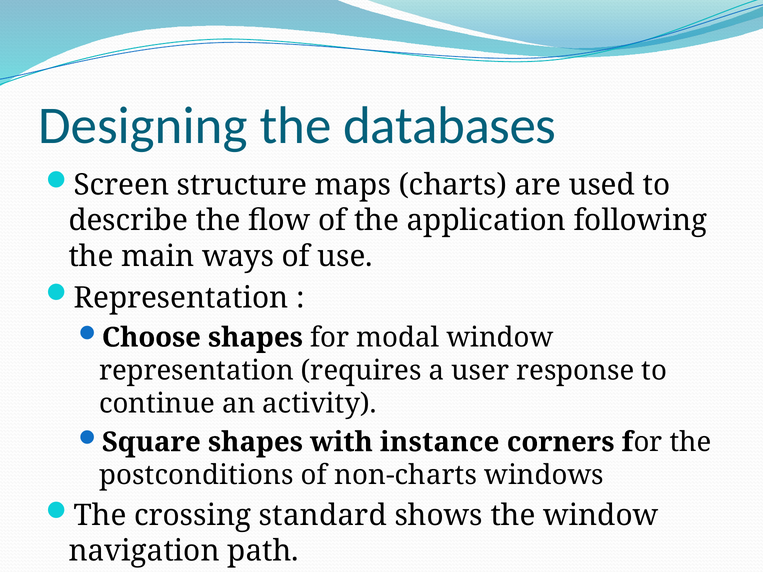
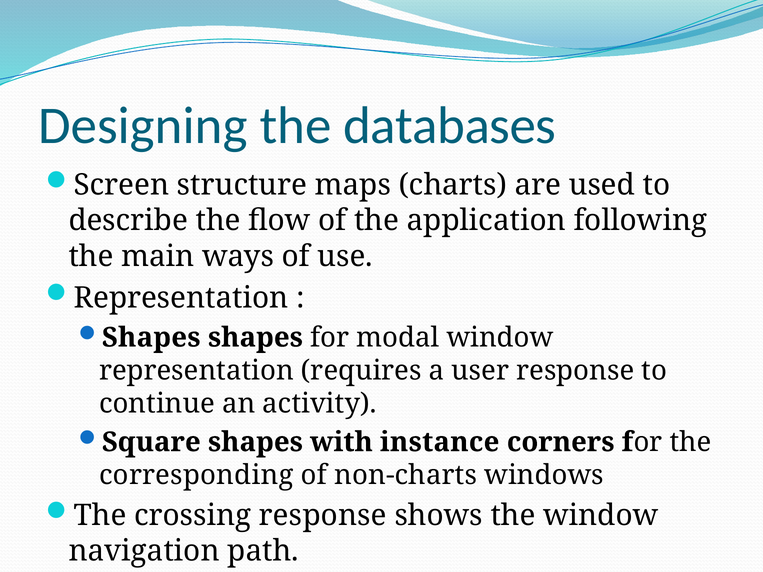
Choose: Choose -> Shapes (151, 338)
postconditions: postconditions -> corresponding (196, 475)
crossing standard: standard -> response (323, 516)
